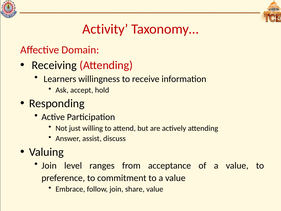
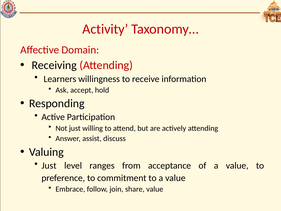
Join: Join -> Just (49, 165)
